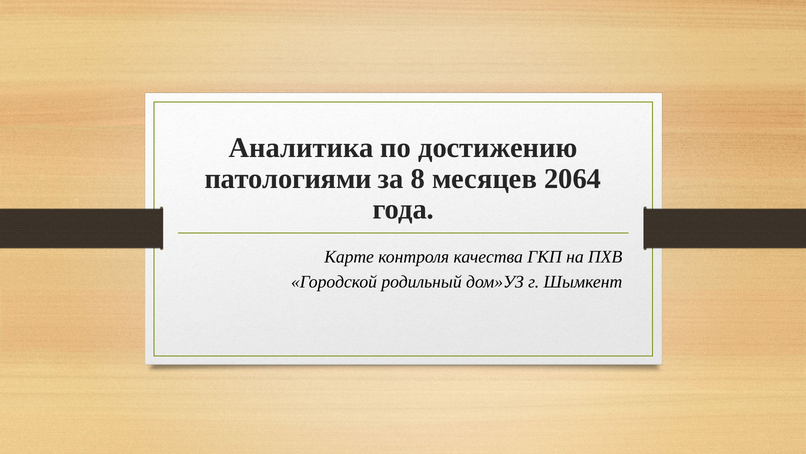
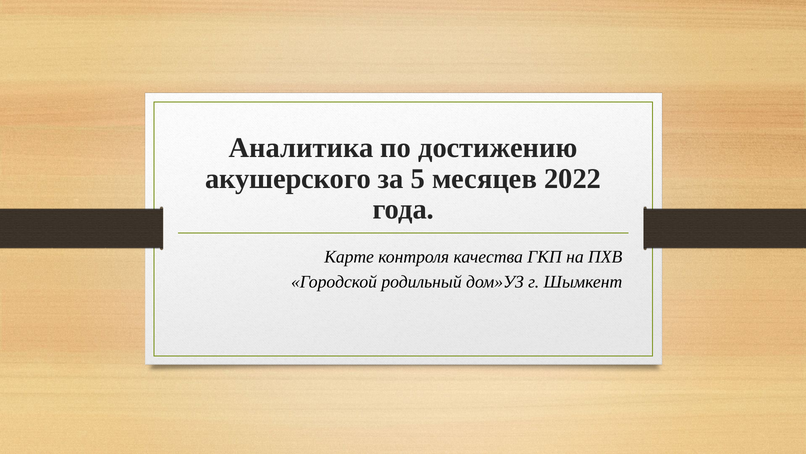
патологиями: патологиями -> акушерского (288, 178)
8: 8 -> 5 (418, 178)
2064: 2064 -> 2022 (573, 178)
